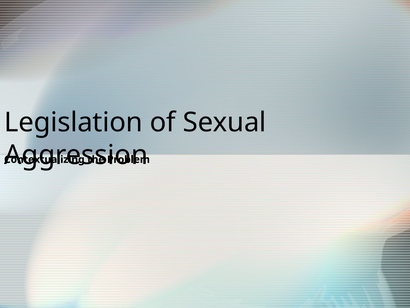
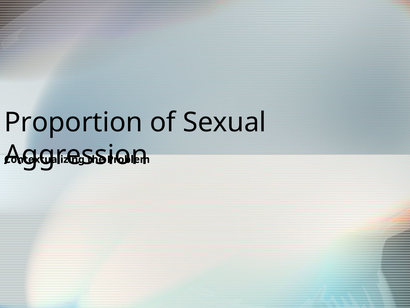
Legislation: Legislation -> Proportion (73, 122)
